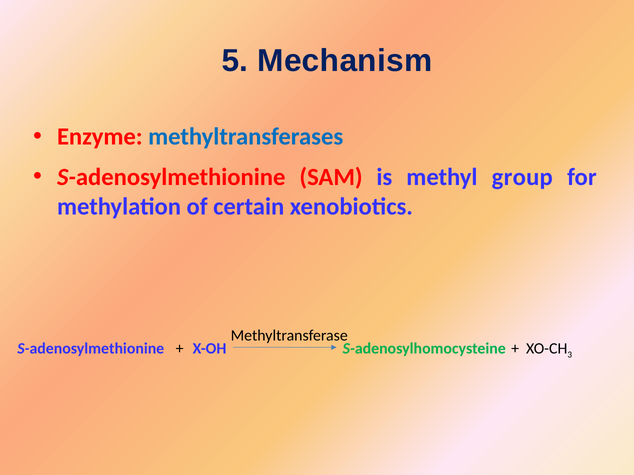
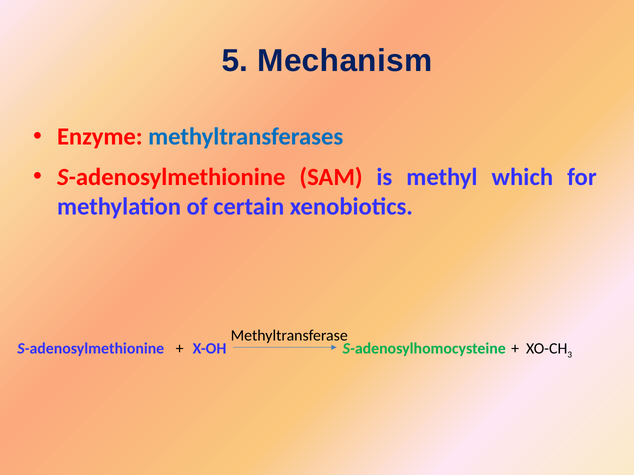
group: group -> which (522, 177)
